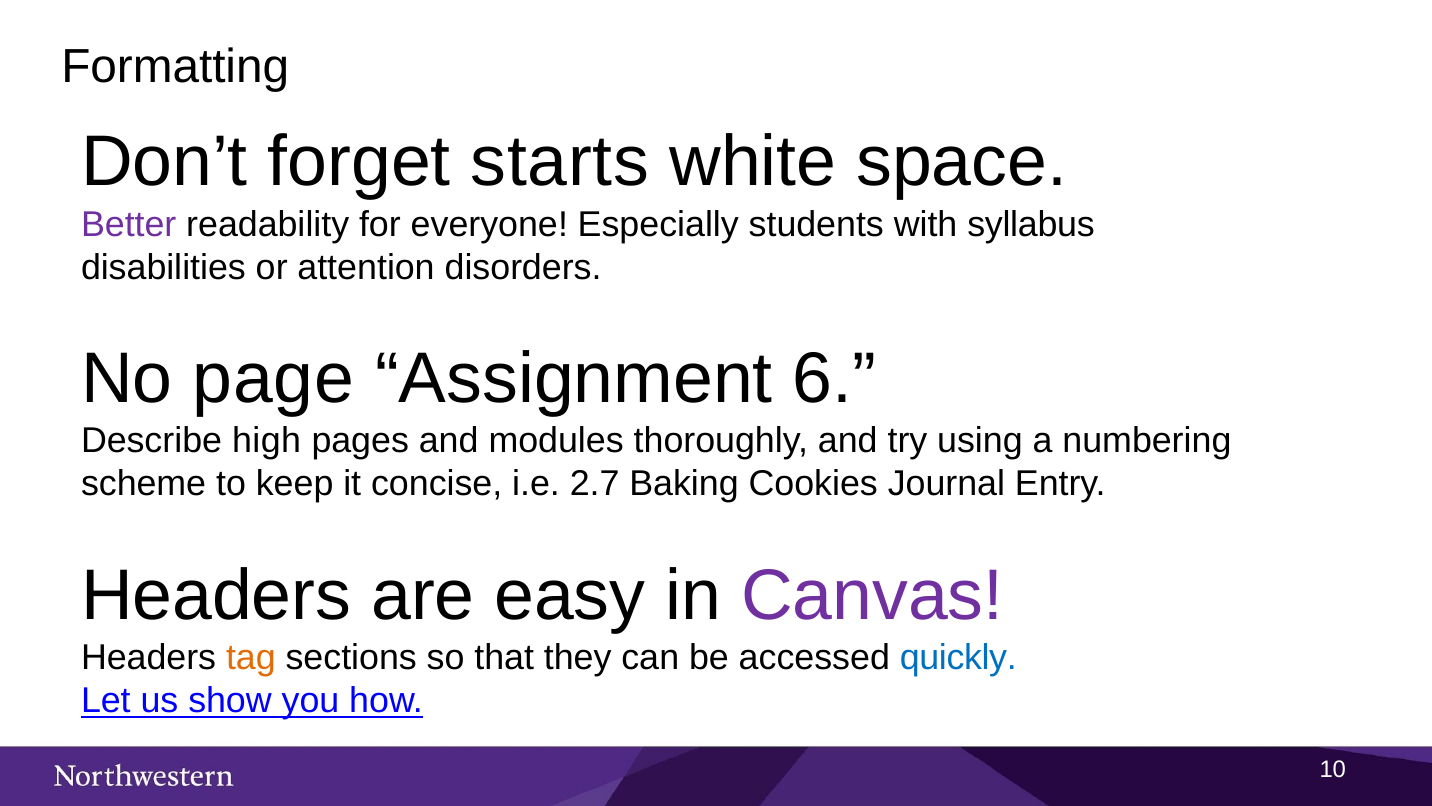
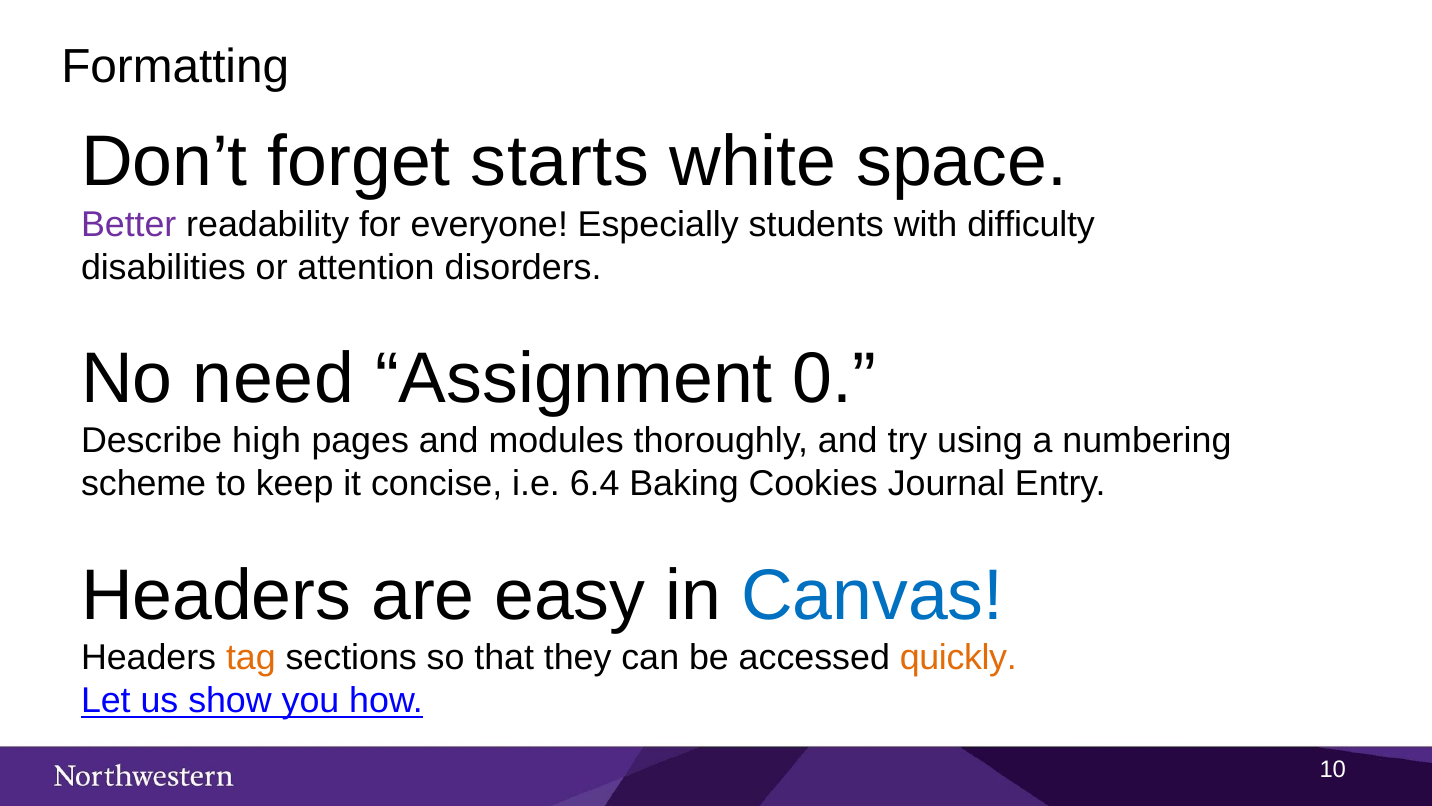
syllabus: syllabus -> difficulty (1031, 224)
page: page -> need (273, 379)
6: 6 -> 0 (834, 379)
2.7: 2.7 -> 6.4 (595, 484)
Canvas colour: purple -> blue (872, 596)
quickly colour: blue -> orange (958, 658)
